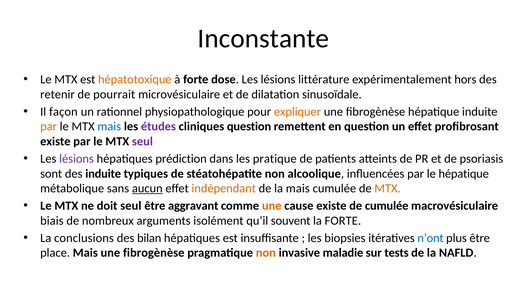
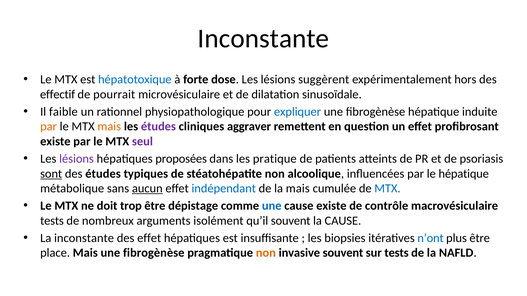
hépatotoxique colour: orange -> blue (135, 80)
littérature: littérature -> suggèrent (324, 80)
retenir: retenir -> effectif (58, 94)
façon: façon -> faible (63, 112)
expliquer colour: orange -> blue (297, 112)
mais colour: blue -> orange (109, 127)
cliniques question: question -> aggraver (249, 127)
prédiction: prédiction -> proposées (181, 159)
sont underline: none -> present (51, 174)
des induite: induite -> études (103, 174)
indépendant colour: orange -> blue (224, 189)
MTX colour: orange -> blue (387, 189)
doit seul: seul -> trop (131, 206)
aggravant: aggravant -> dépistage (193, 206)
une colour: orange -> blue (272, 206)
de cumulée: cumulée -> contrôle (387, 206)
biais: biais -> tests (52, 221)
la FORTE: FORTE -> CAUSE (343, 221)
La conclusions: conclusions -> inconstante (84, 238)
des bilan: bilan -> effet (149, 238)
invasive maladie: maladie -> souvent (343, 253)
